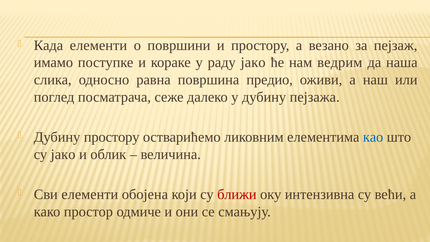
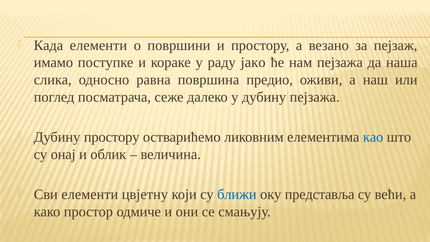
нам ведрим: ведрим -> пејзажа (340, 63)
су јако: јако -> онај (63, 154)
обојена: обојена -> цвјетну (145, 194)
ближи colour: red -> blue (237, 194)
интензивна: интензивна -> представља (320, 194)
